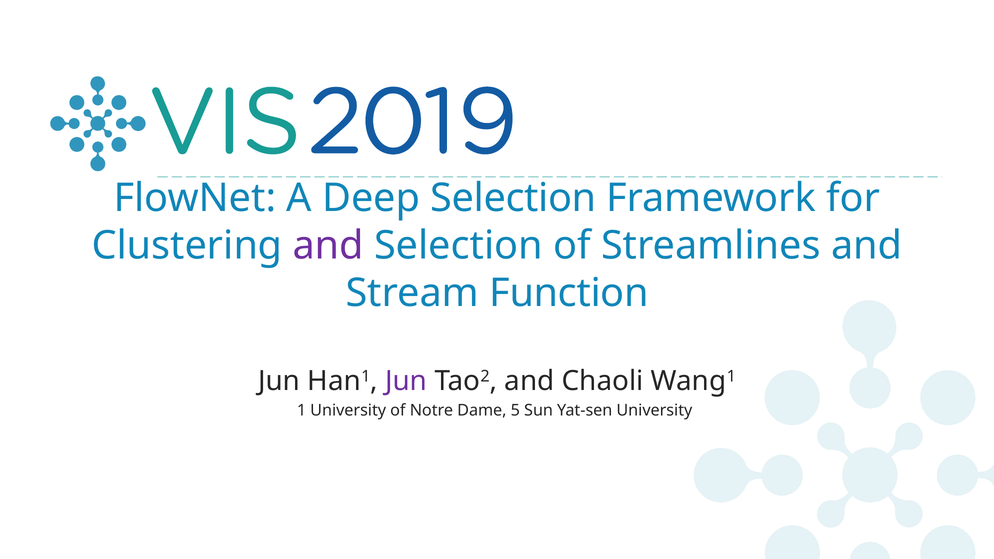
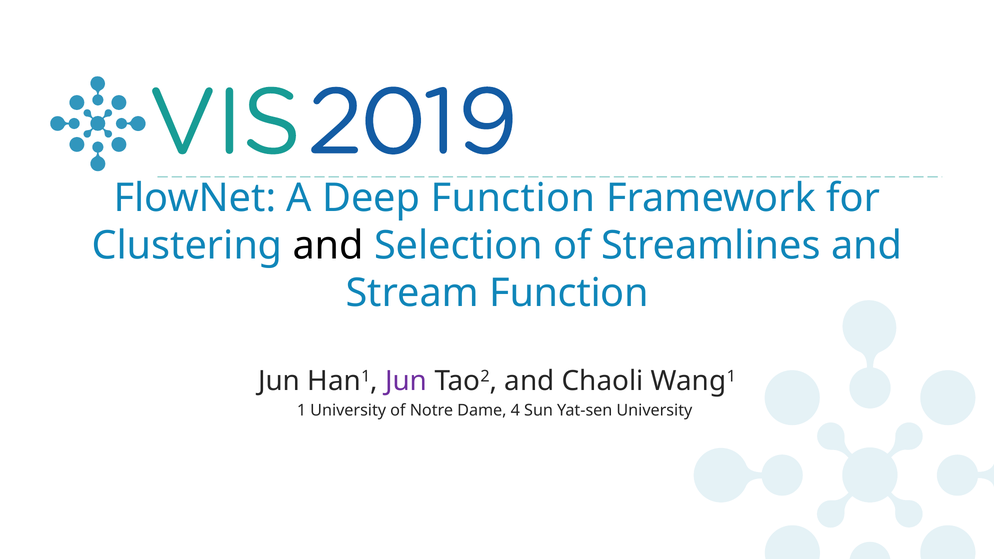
Deep Selection: Selection -> Function (513, 198)
and colour: purple -> black (328, 246)
5: 5 -> 4 (515, 411)
